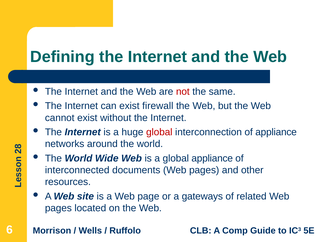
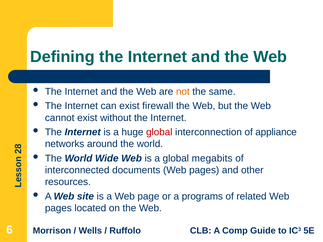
not colour: red -> orange (183, 92)
global appliance: appliance -> megabits (212, 158)
gateways: gateways -> programs (202, 196)
